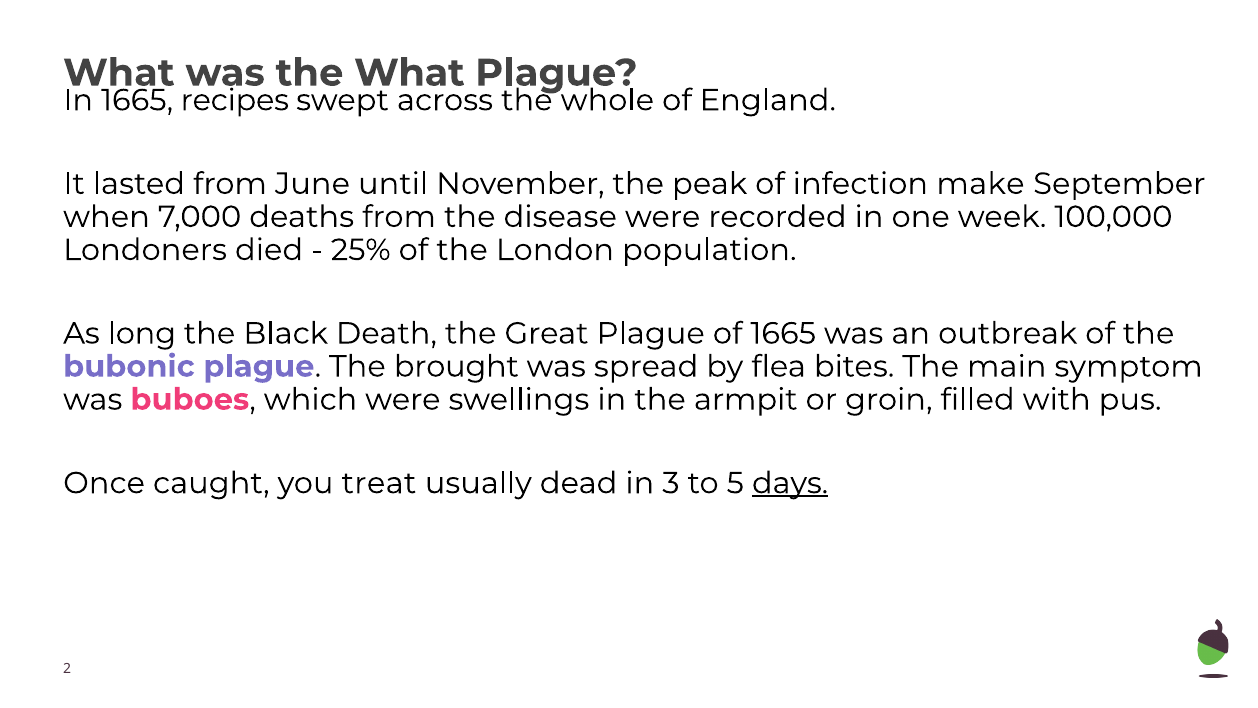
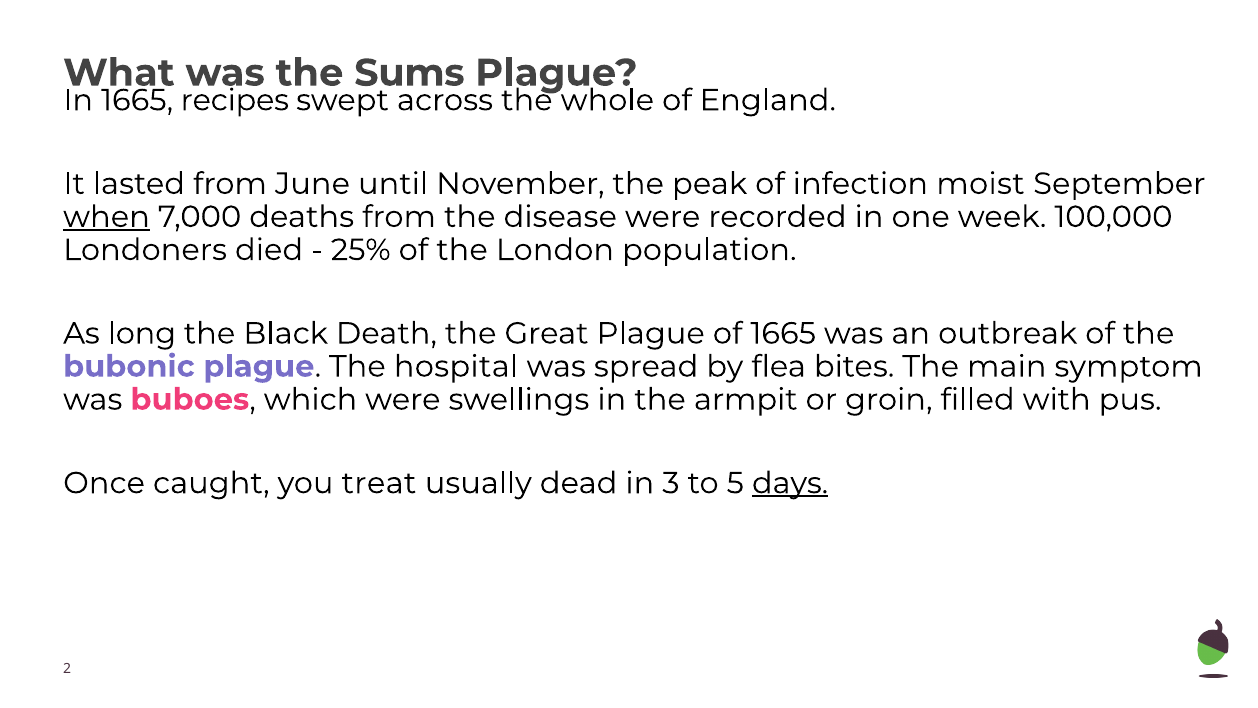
the What: What -> Sums (409, 73)
make: make -> moist (980, 184)
when underline: none -> present (106, 217)
brought: brought -> hospital (456, 366)
